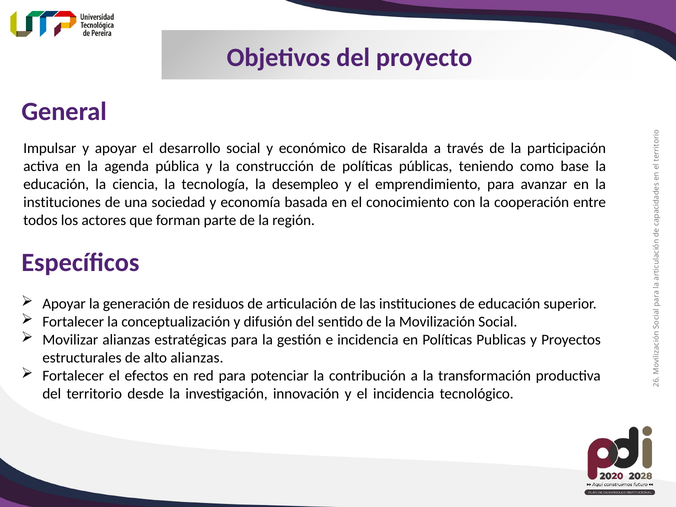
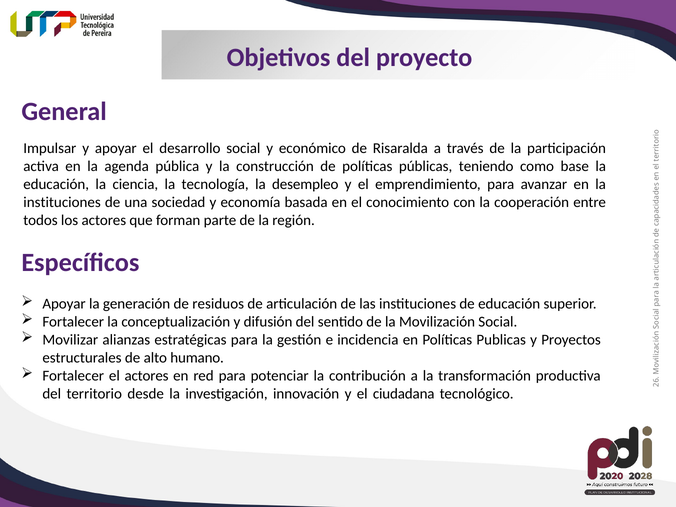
alto alianzas: alianzas -> humano (197, 358)
el efectos: efectos -> actores (147, 376)
el incidencia: incidencia -> ciudadana (404, 394)
